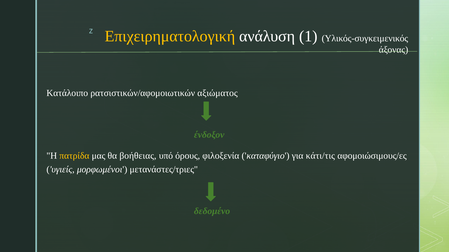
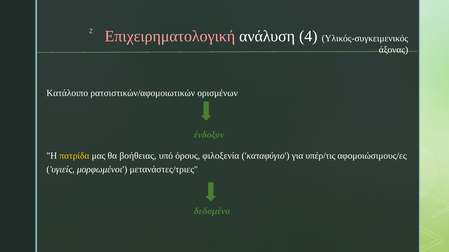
Επιχειρηματολογική colour: yellow -> pink (170, 36)
1: 1 -> 4 (308, 36)
αξιώματος: αξιώματος -> ορισμένων (218, 93)
κάτι/τις: κάτι/τις -> υπέρ/τις (320, 156)
